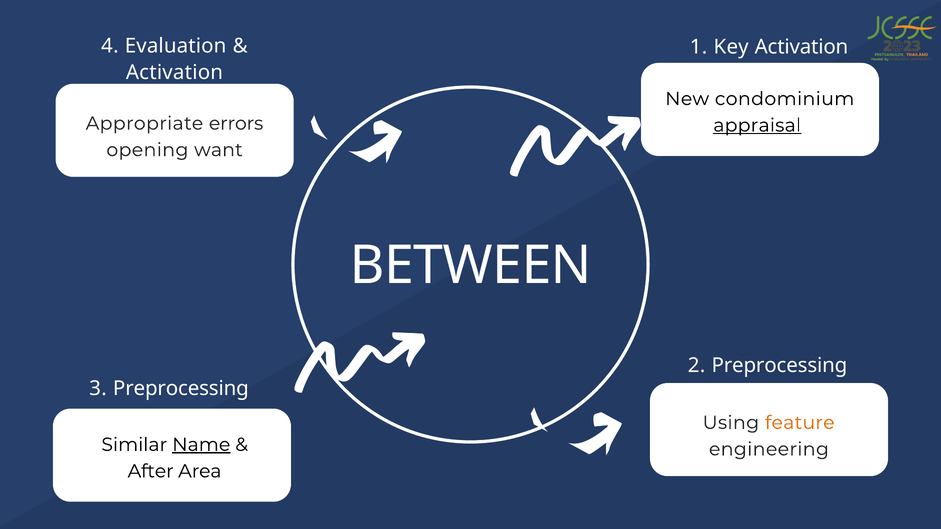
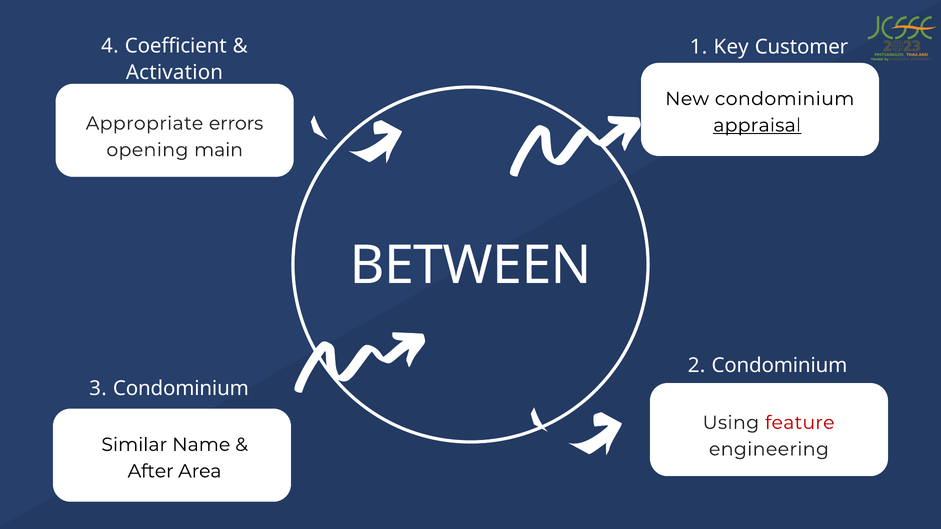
Evaluation: Evaluation -> Coefficient (176, 46)
Key Activation: Activation -> Customer (801, 47)
want: want -> main (219, 150)
2 Preprocessing: Preprocessing -> Condominium (779, 366)
3 Preprocessing: Preprocessing -> Condominium (181, 389)
feature colour: orange -> red (800, 423)
Name underline: present -> none (201, 445)
